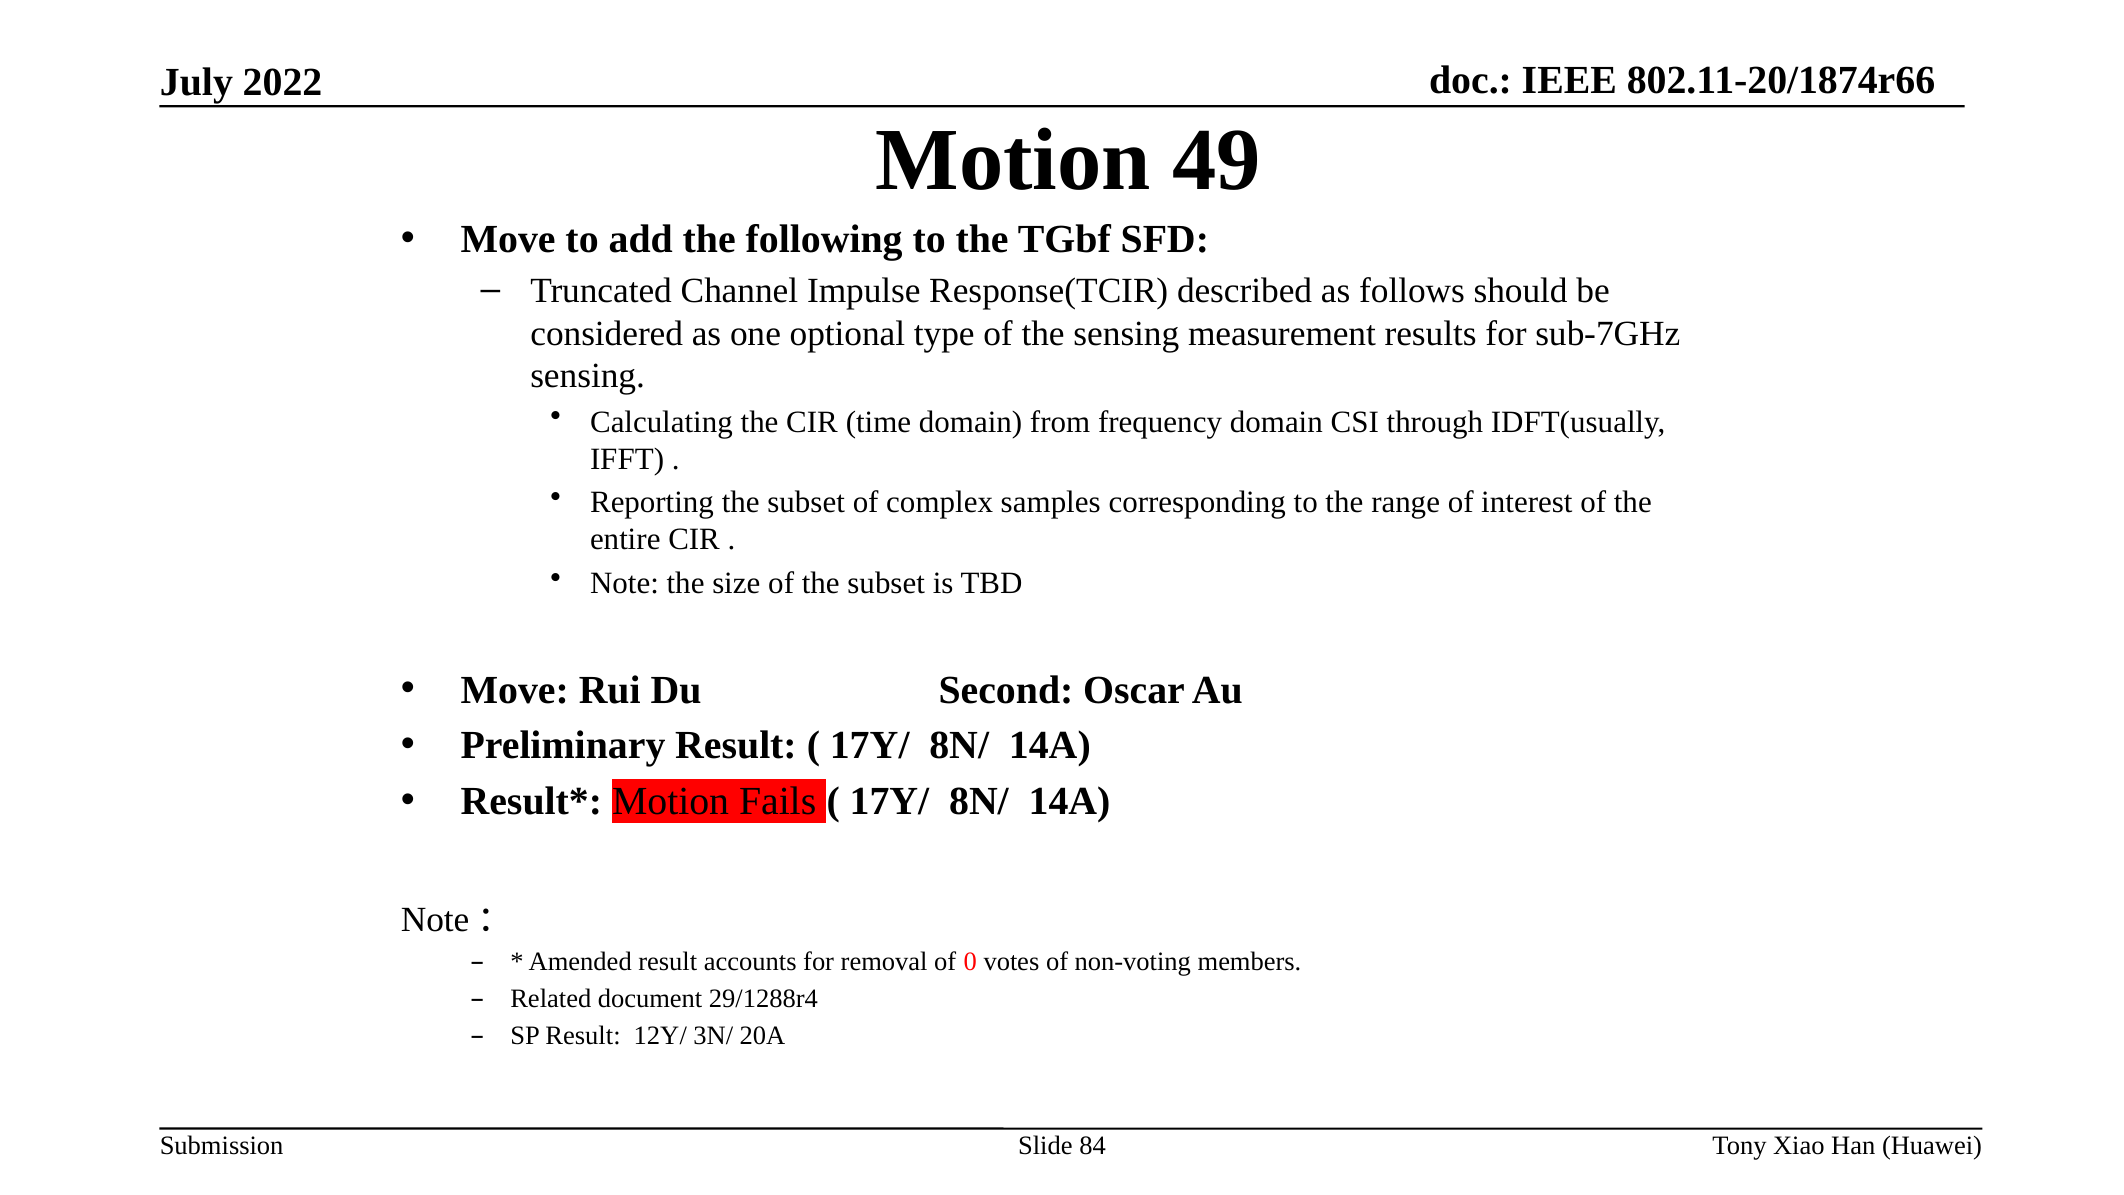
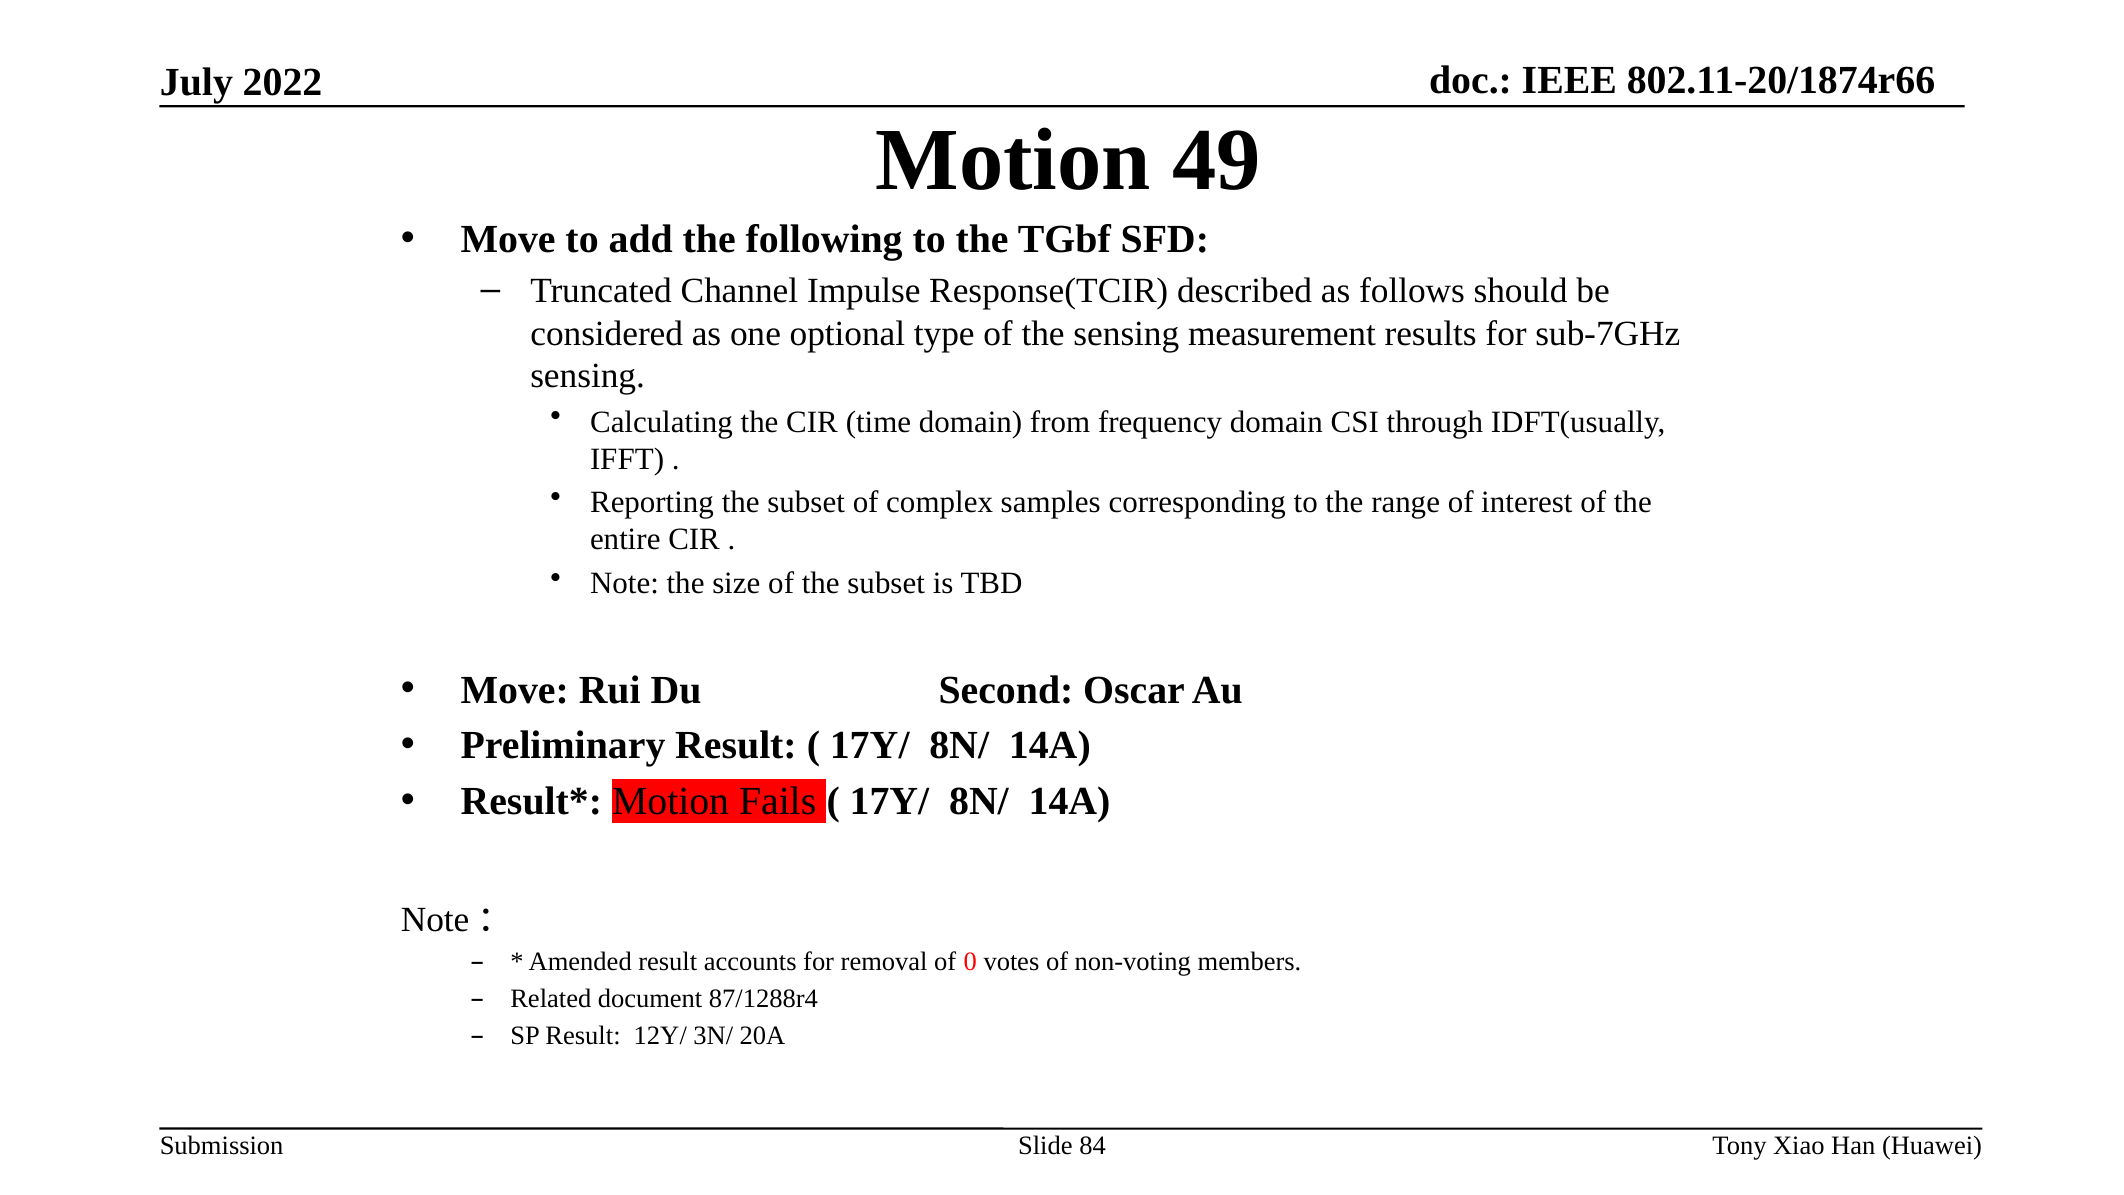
29/1288r4: 29/1288r4 -> 87/1288r4 (763, 999)
